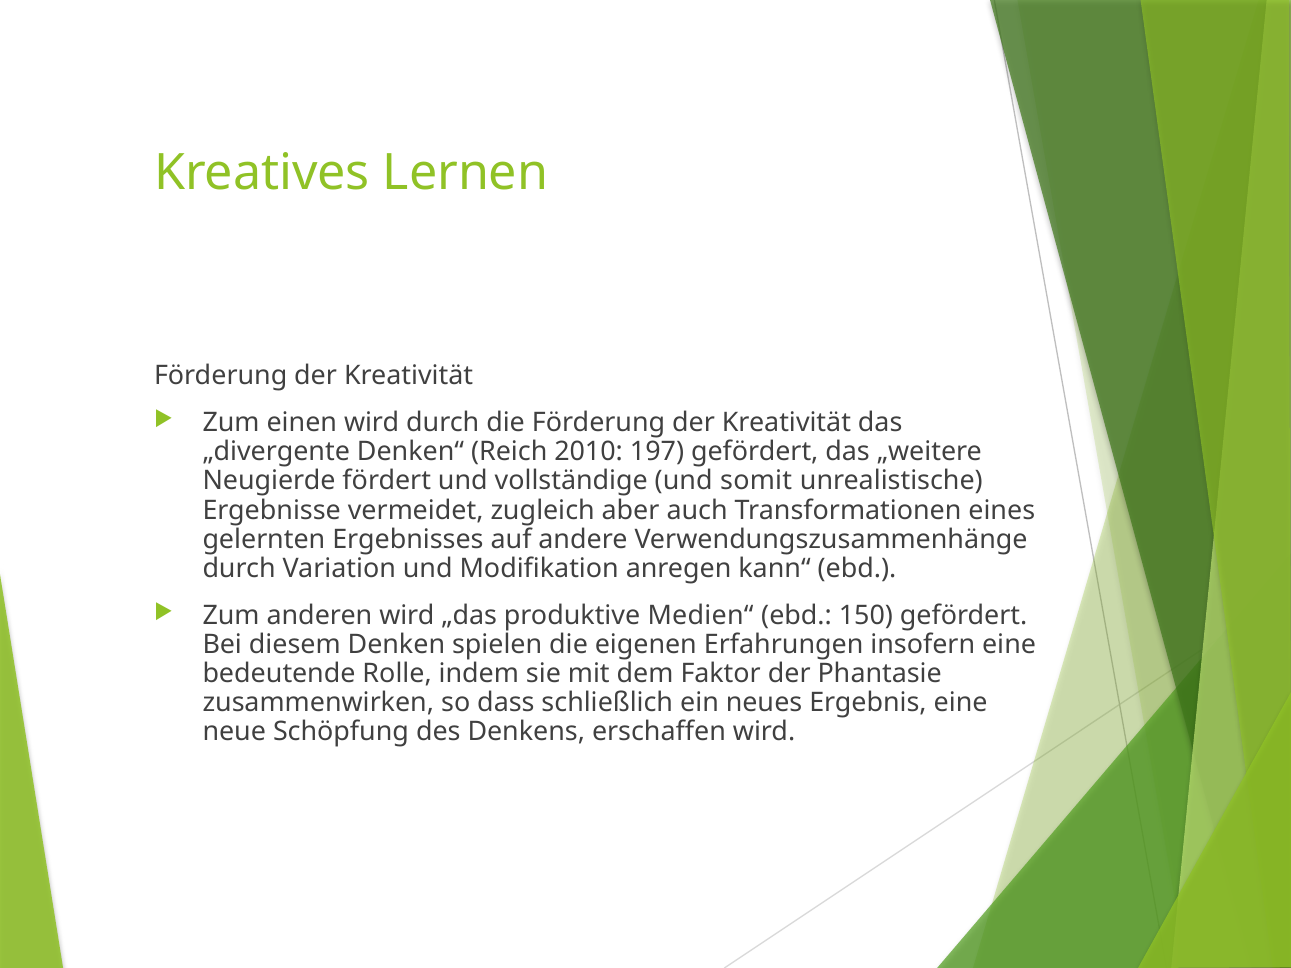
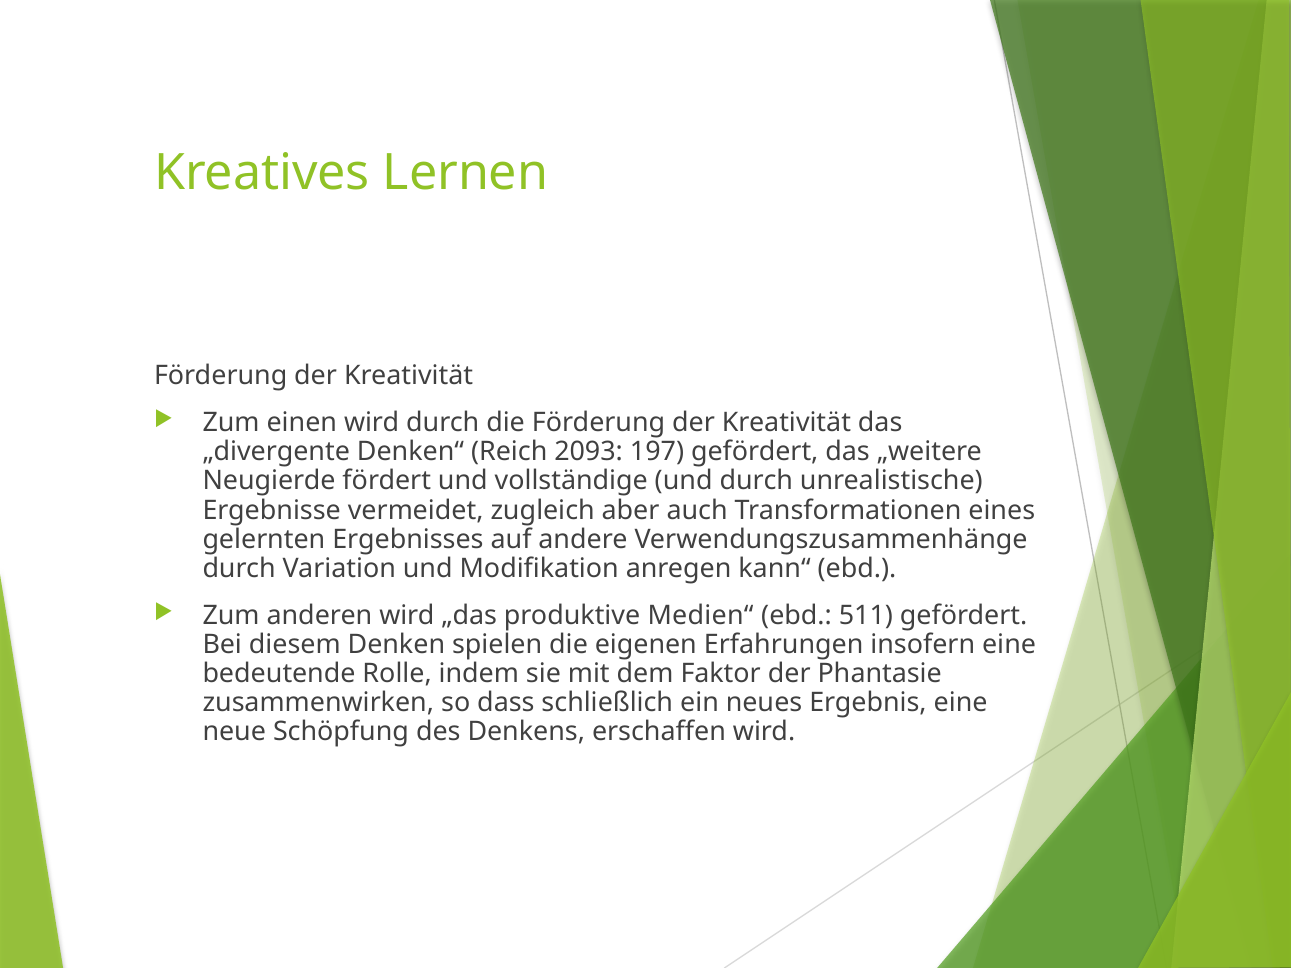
2010: 2010 -> 2093 (589, 452)
und somit: somit -> durch (756, 481)
150: 150 -> 511 (866, 615)
